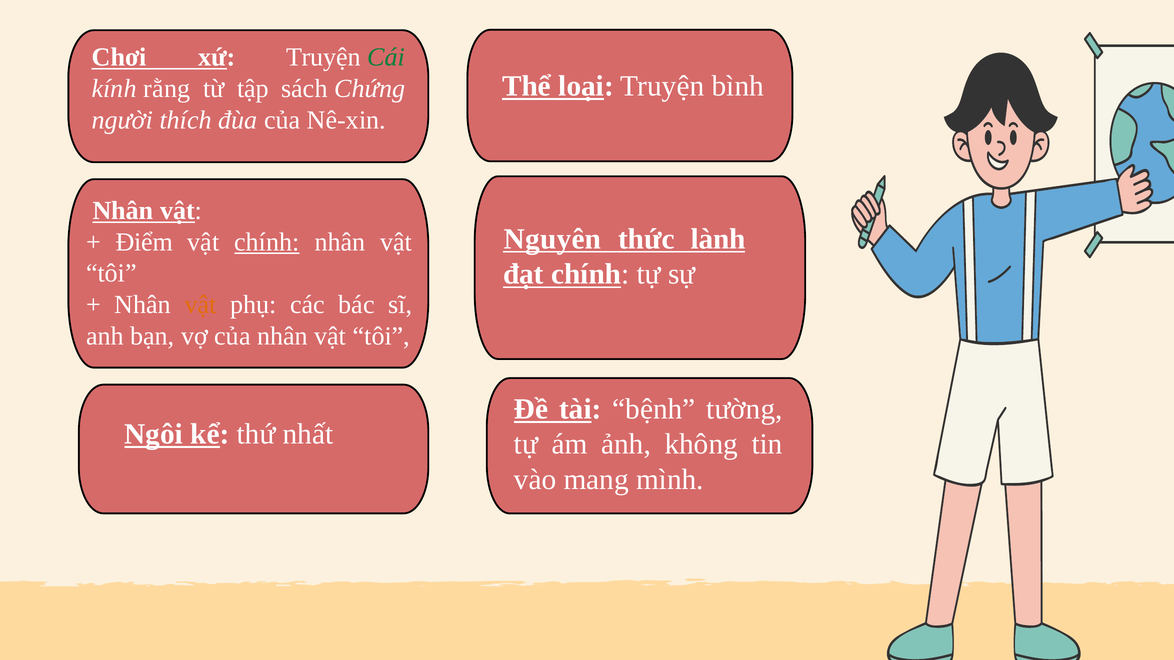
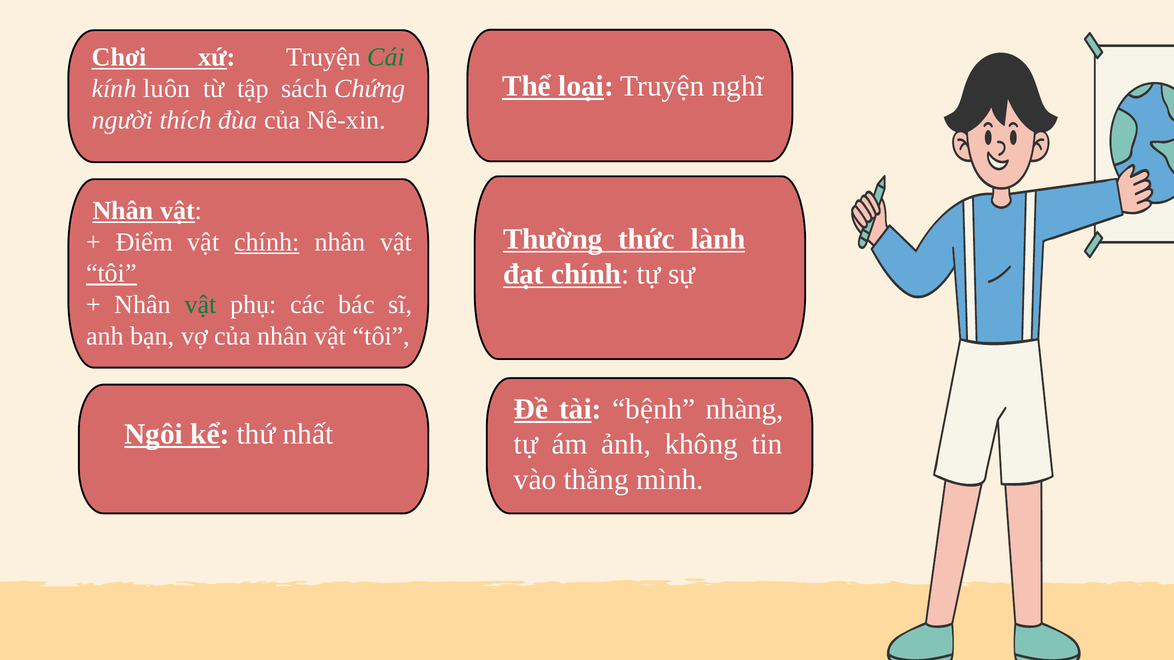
bình: bình -> nghĩ (738, 86)
rằng: rằng -> luôn (167, 89)
Nguyên: Nguyên -> Thường (553, 239)
tôi underline: none -> present (111, 273)
vật colour: orange -> green (201, 305)
tường: tường -> nhàng (745, 409)
mang: mang -> thằng (596, 480)
